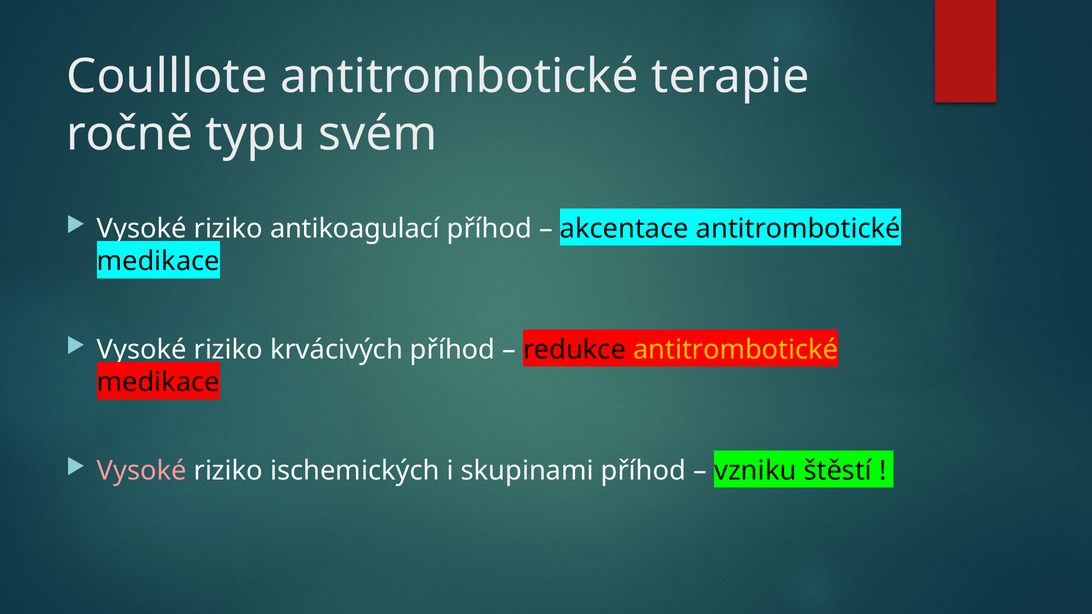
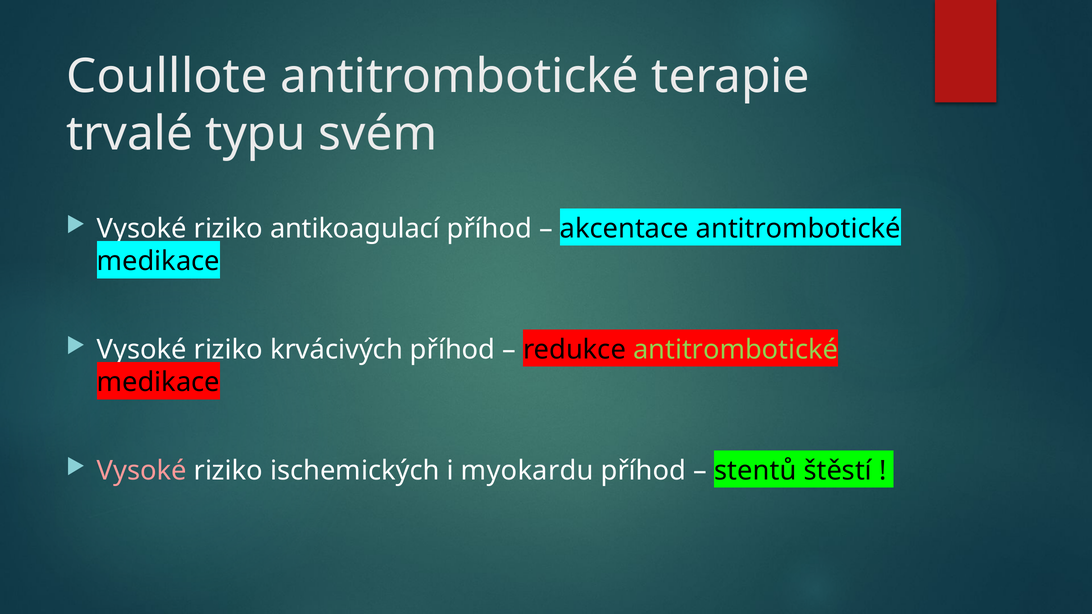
ročně: ročně -> trvalé (130, 134)
antitrombotické colour: yellow -> light green (736, 350)
skupinami: skupinami -> myokardu (527, 471)
vzniku: vzniku -> stentů (755, 471)
